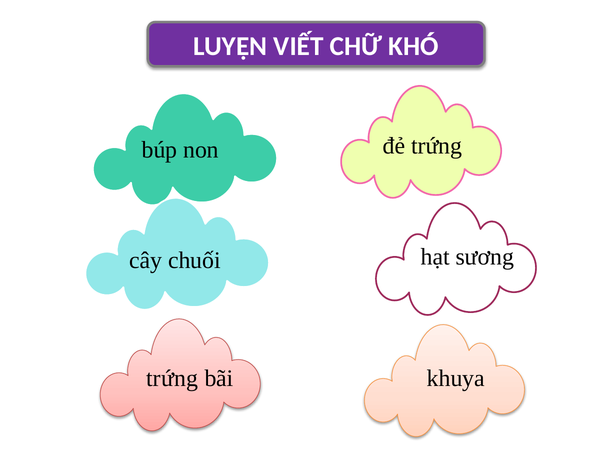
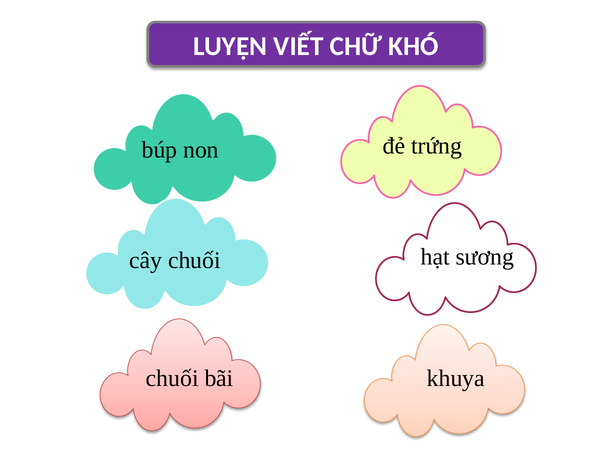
trứng: trứng -> chuối (172, 378)
